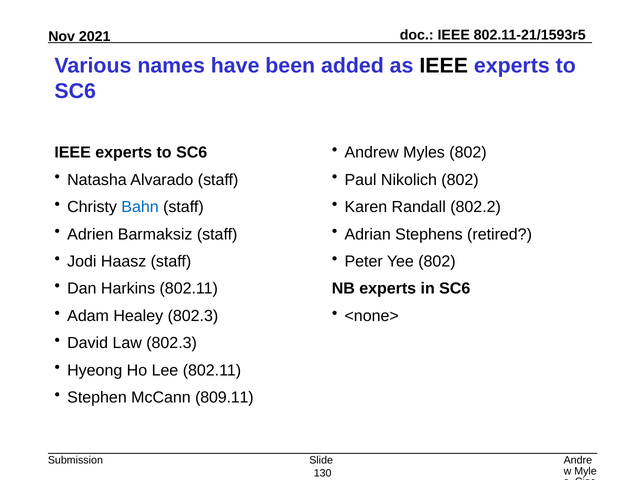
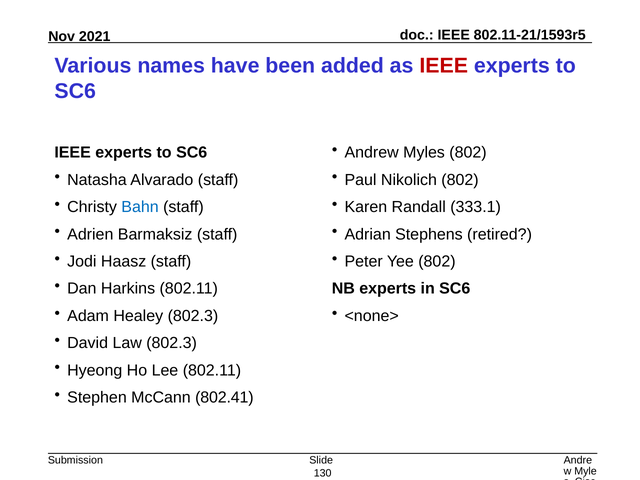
IEEE colour: black -> red (444, 66)
802.2: 802.2 -> 333.1 (476, 207)
809.11: 809.11 -> 802.41 (224, 398)
